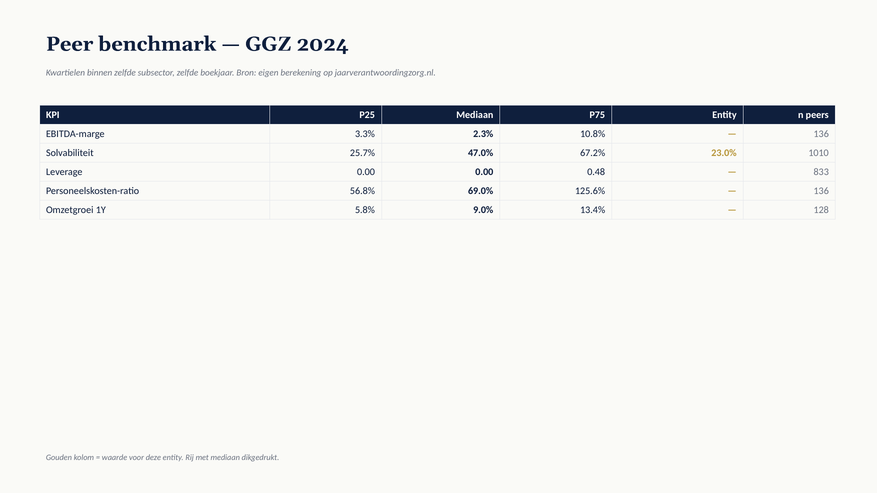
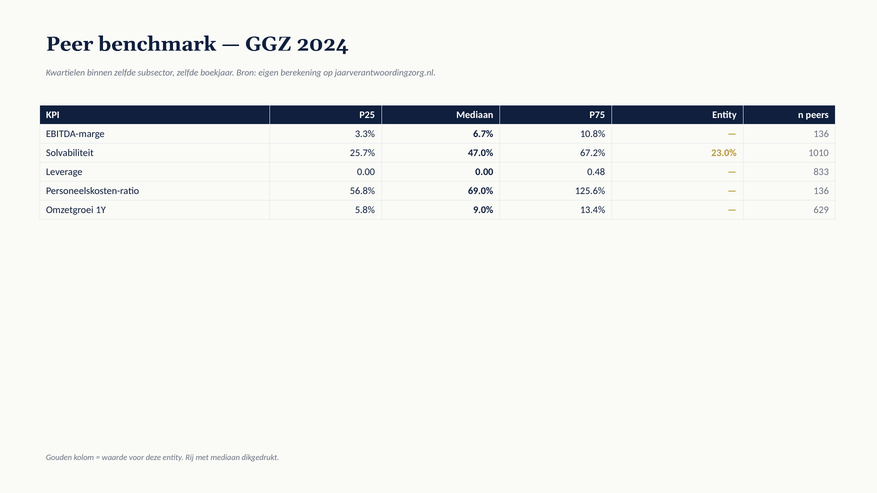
2.3%: 2.3% -> 6.7% (483, 134)
128: 128 -> 629 (821, 210)
